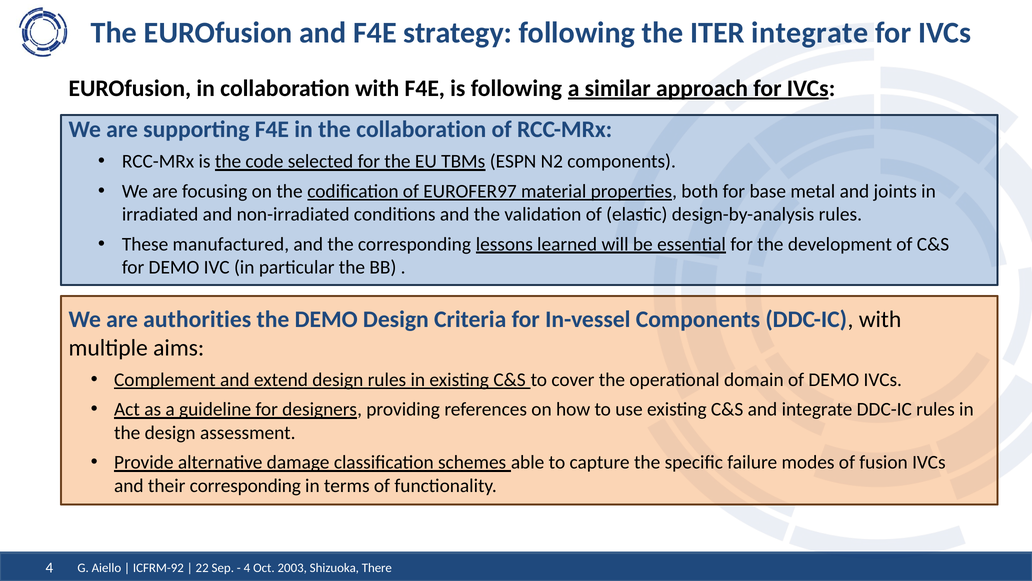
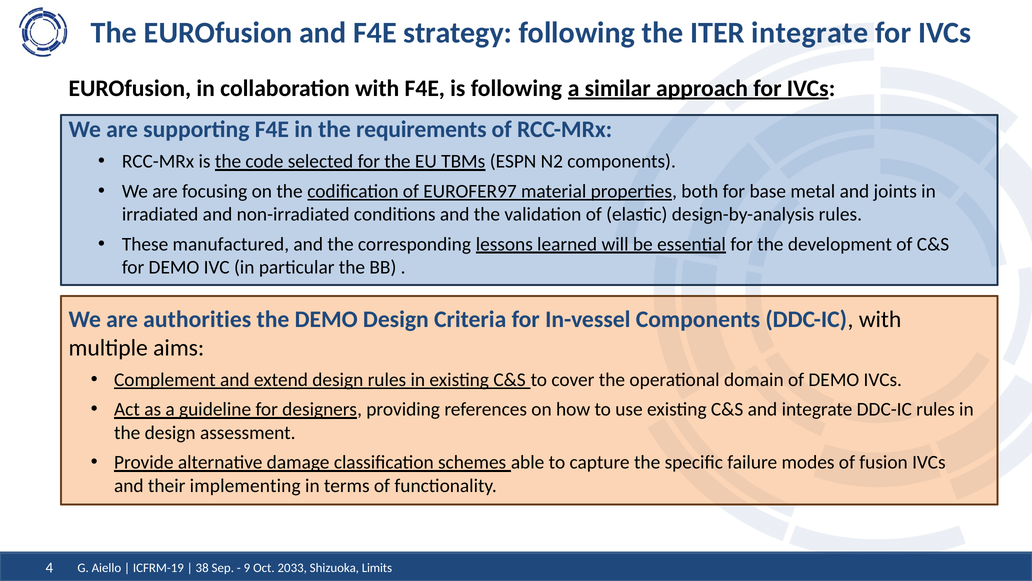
the collaboration: collaboration -> requirements (421, 130)
their corresponding: corresponding -> implementing (245, 485)
ICFRM-92: ICFRM-92 -> ICFRM-19 (158, 567)
22: 22 -> 38 (202, 567)
4: 4 -> 9 (247, 567)
2003: 2003 -> 2033 (292, 567)
There: There -> Limits (377, 567)
